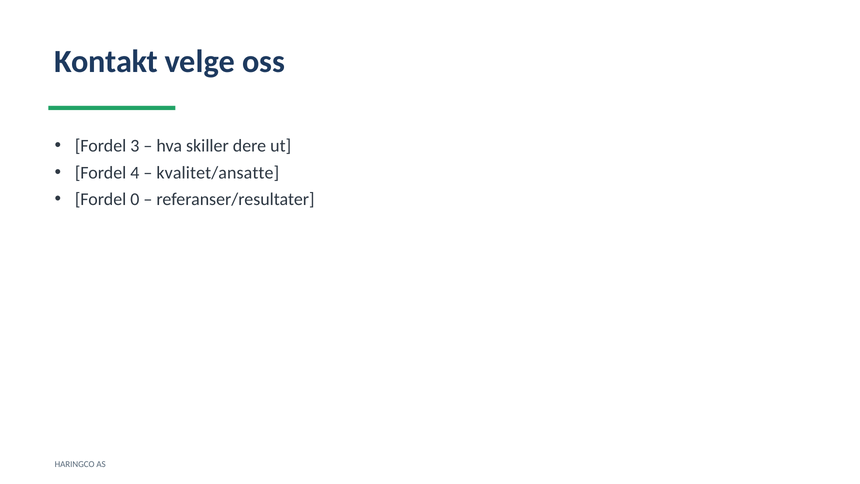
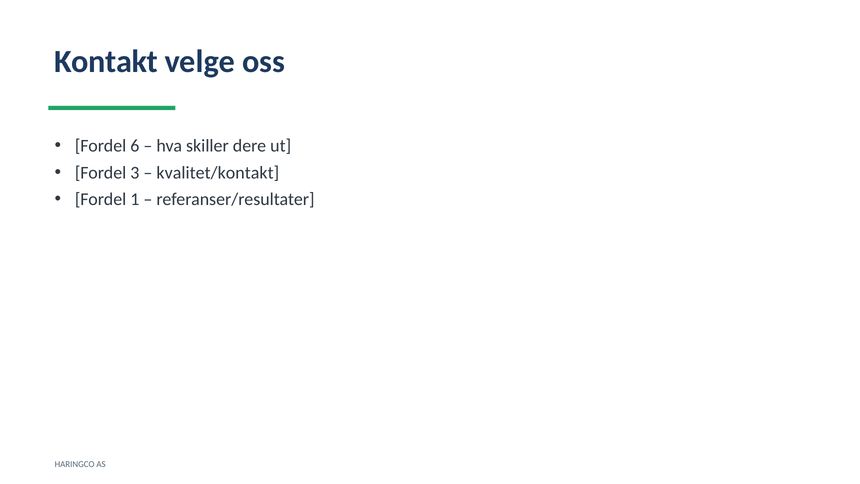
3: 3 -> 6 (135, 146)
4: 4 -> 3 (135, 173)
kvalitet/ansatte: kvalitet/ansatte -> kvalitet/kontakt (218, 173)
0: 0 -> 1 (135, 199)
